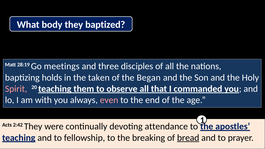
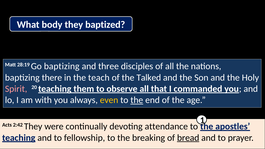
Go meetings: meetings -> baptizing (62, 66)
holds: holds -> there (52, 78)
taken: taken -> teach (99, 78)
Began: Began -> Talked (149, 78)
even colour: pink -> yellow (109, 100)
the underline: none -> present (137, 100)
